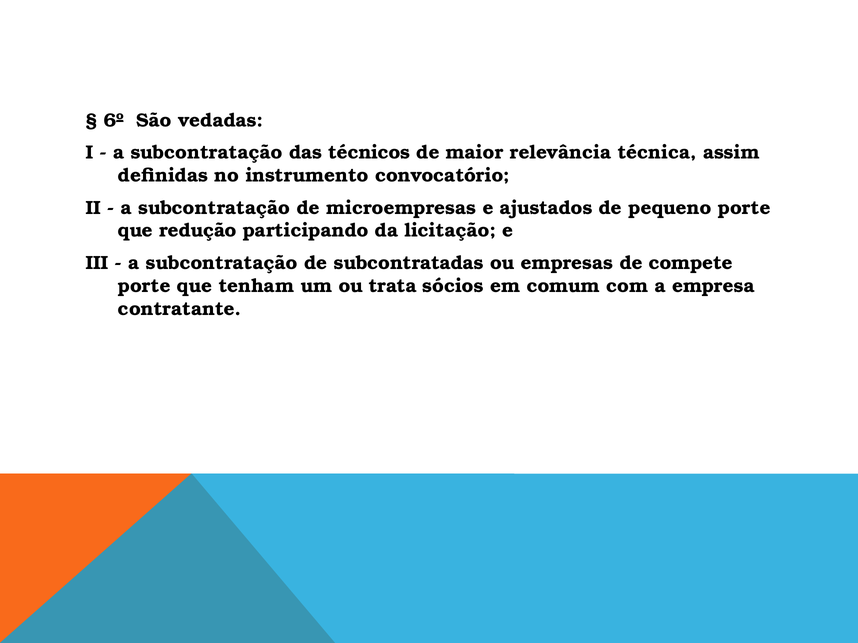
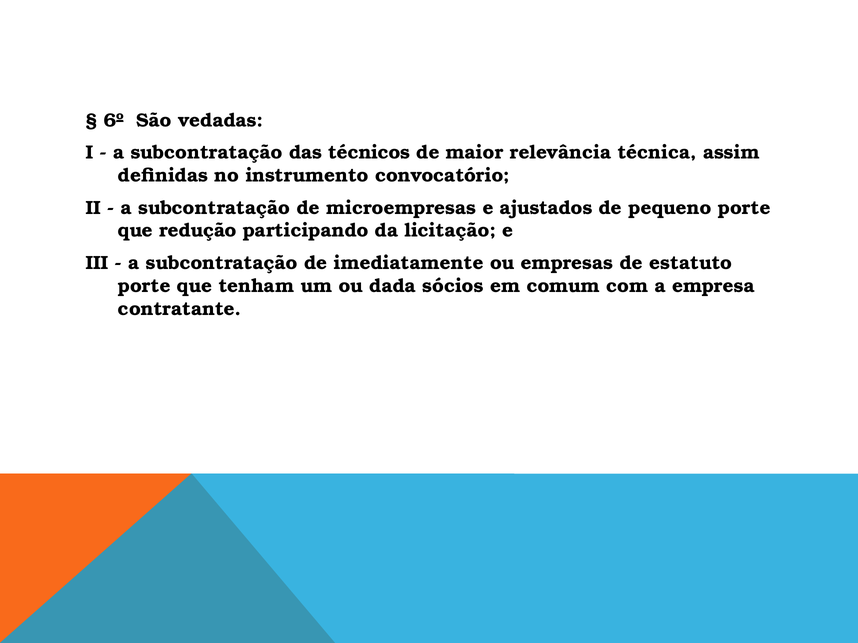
subcontratadas: subcontratadas -> imediatamente (409, 263)
compete: compete -> estatuto (691, 263)
trata: trata -> dada (393, 286)
